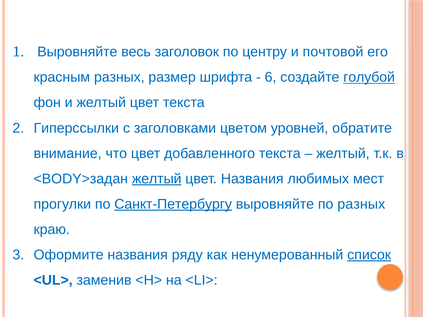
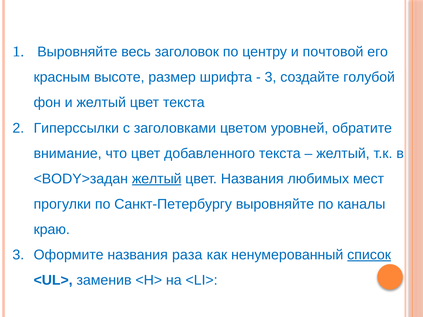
красным разных: разных -> высоте (119, 77)
6: 6 -> 3 (271, 77)
голубой underline: present -> none (369, 77)
Санкт-Петербургу underline: present -> none (173, 204)
по разных: разных -> каналы (361, 204)
ряду: ряду -> раза (187, 255)
